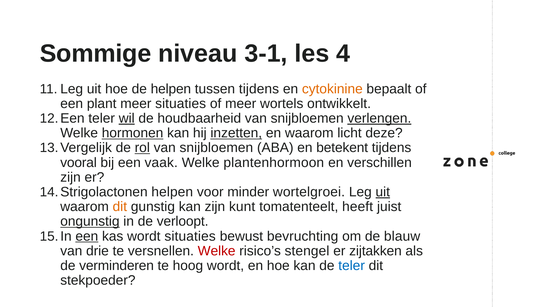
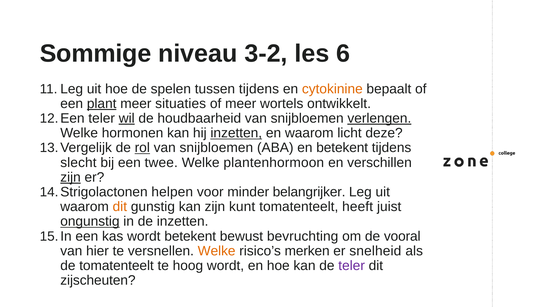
3-1: 3-1 -> 3-2 (266, 54)
4: 4 -> 6 (343, 54)
de helpen: helpen -> spelen (171, 89)
plant underline: none -> present (102, 104)
hormonen underline: present -> none (133, 133)
vooral: vooral -> slecht (78, 163)
vaak: vaak -> twee (161, 163)
zijn underline: none -> present (71, 178)
wortelgroei: wortelgroei -> belangrijker (309, 192)
uit underline: present -> none (383, 192)
de verloopt: verloopt -> inzetten (183, 222)
een underline: present -> none (87, 237)
wordt situaties: situaties -> betekent (190, 237)
blauw: blauw -> vooral (402, 237)
drie: drie -> hier (97, 251)
Welke colour: red -> orange (217, 251)
stengel: stengel -> merken (307, 251)
zijtakken: zijtakken -> snelheid (375, 251)
de verminderen: verminderen -> tomatenteelt (117, 266)
teler colour: blue -> purple (352, 266)
stekpoeder: stekpoeder -> zijscheuten (98, 281)
